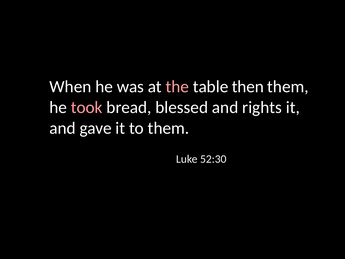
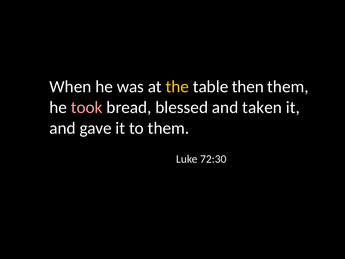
the colour: pink -> yellow (177, 87)
rights: rights -> taken (262, 107)
52:30: 52:30 -> 72:30 (213, 159)
